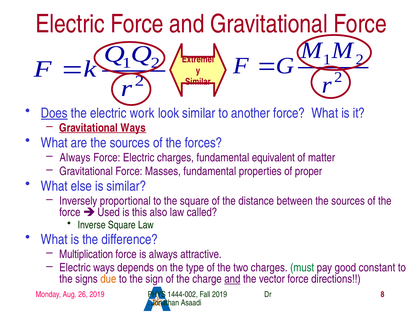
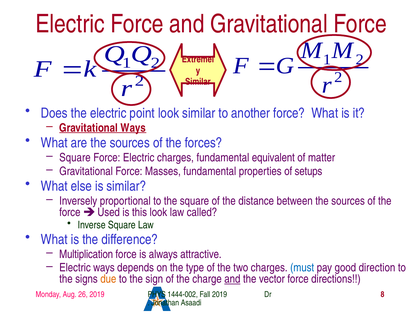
Does underline: present -> none (54, 113)
work: work -> point (142, 113)
Always: Always -> Square (75, 158)
proper: proper -> setups (308, 171)
this also: also -> look (158, 212)
must colour: green -> blue (302, 268)
constant: constant -> direction (377, 268)
